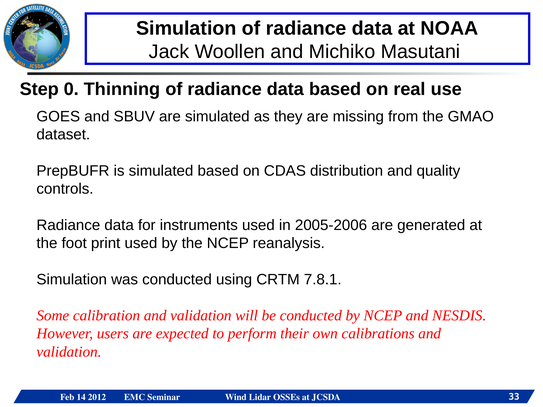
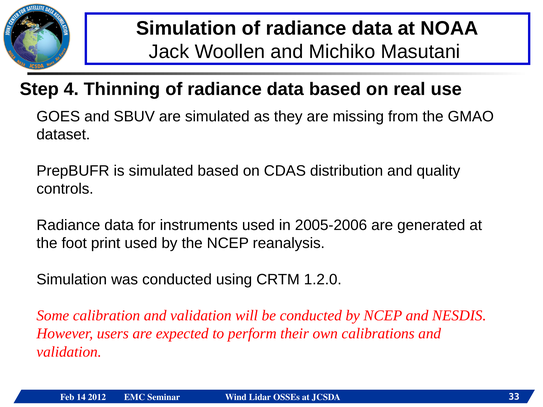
0: 0 -> 4 (71, 89)
7.8.1: 7.8.1 -> 1.2.0 (323, 280)
